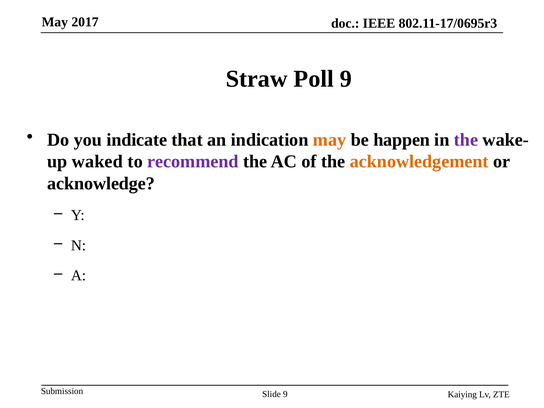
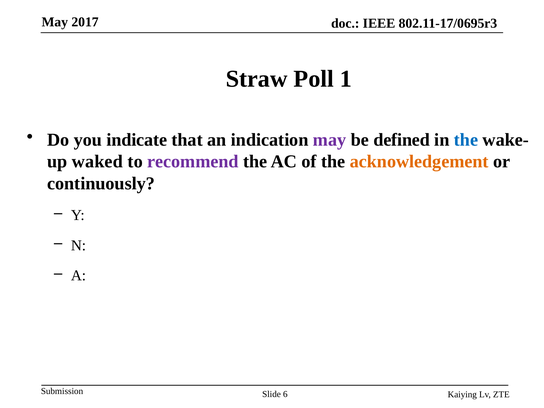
Poll 9: 9 -> 1 (346, 79)
may colour: orange -> purple (330, 140)
happen: happen -> defined (402, 140)
the colour: purple -> blue (466, 140)
acknowledge: acknowledge -> continuously (101, 183)
Slide 9: 9 -> 6 (285, 394)
